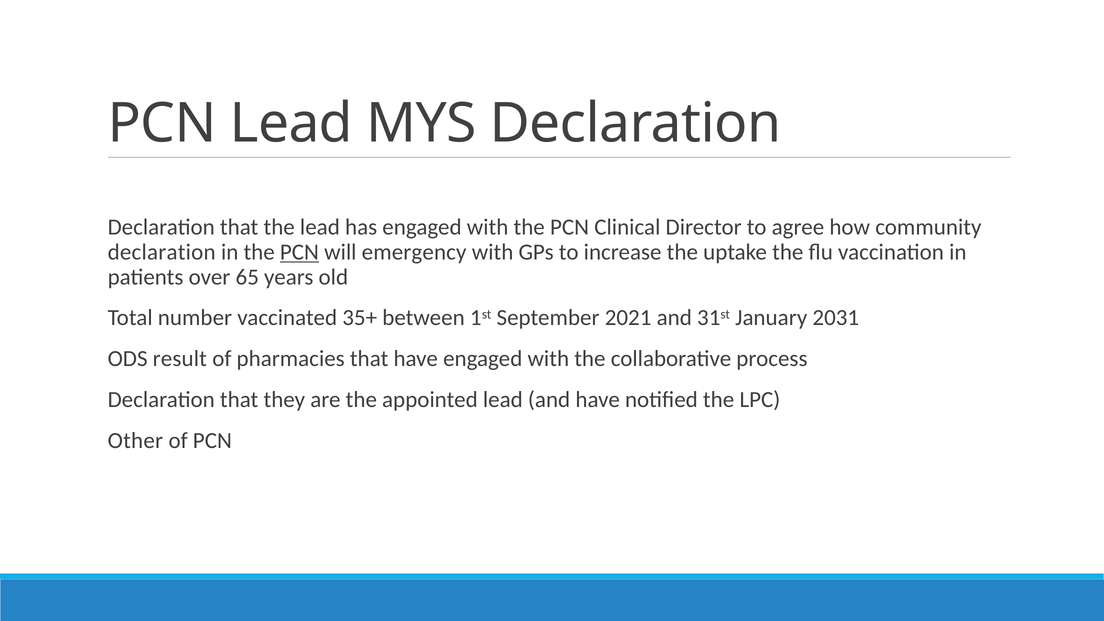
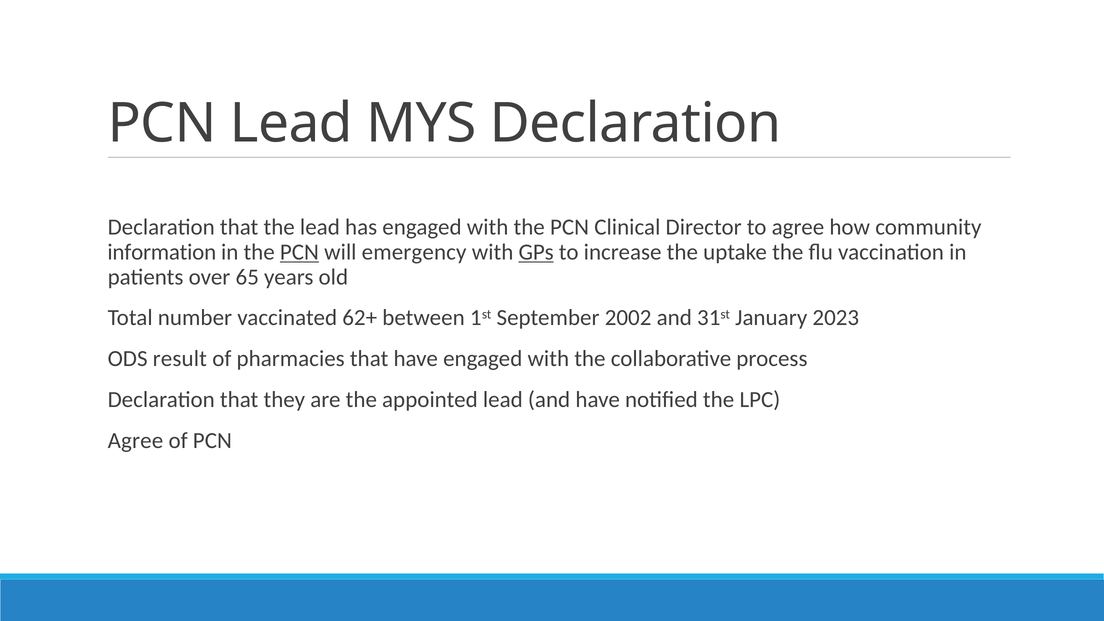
declaration: declaration -> information (162, 252)
GPs underline: none -> present (536, 252)
35+: 35+ -> 62+ (360, 318)
2021: 2021 -> 2002 (628, 318)
2031: 2031 -> 2023 (836, 318)
Other: Other -> Agree (135, 441)
